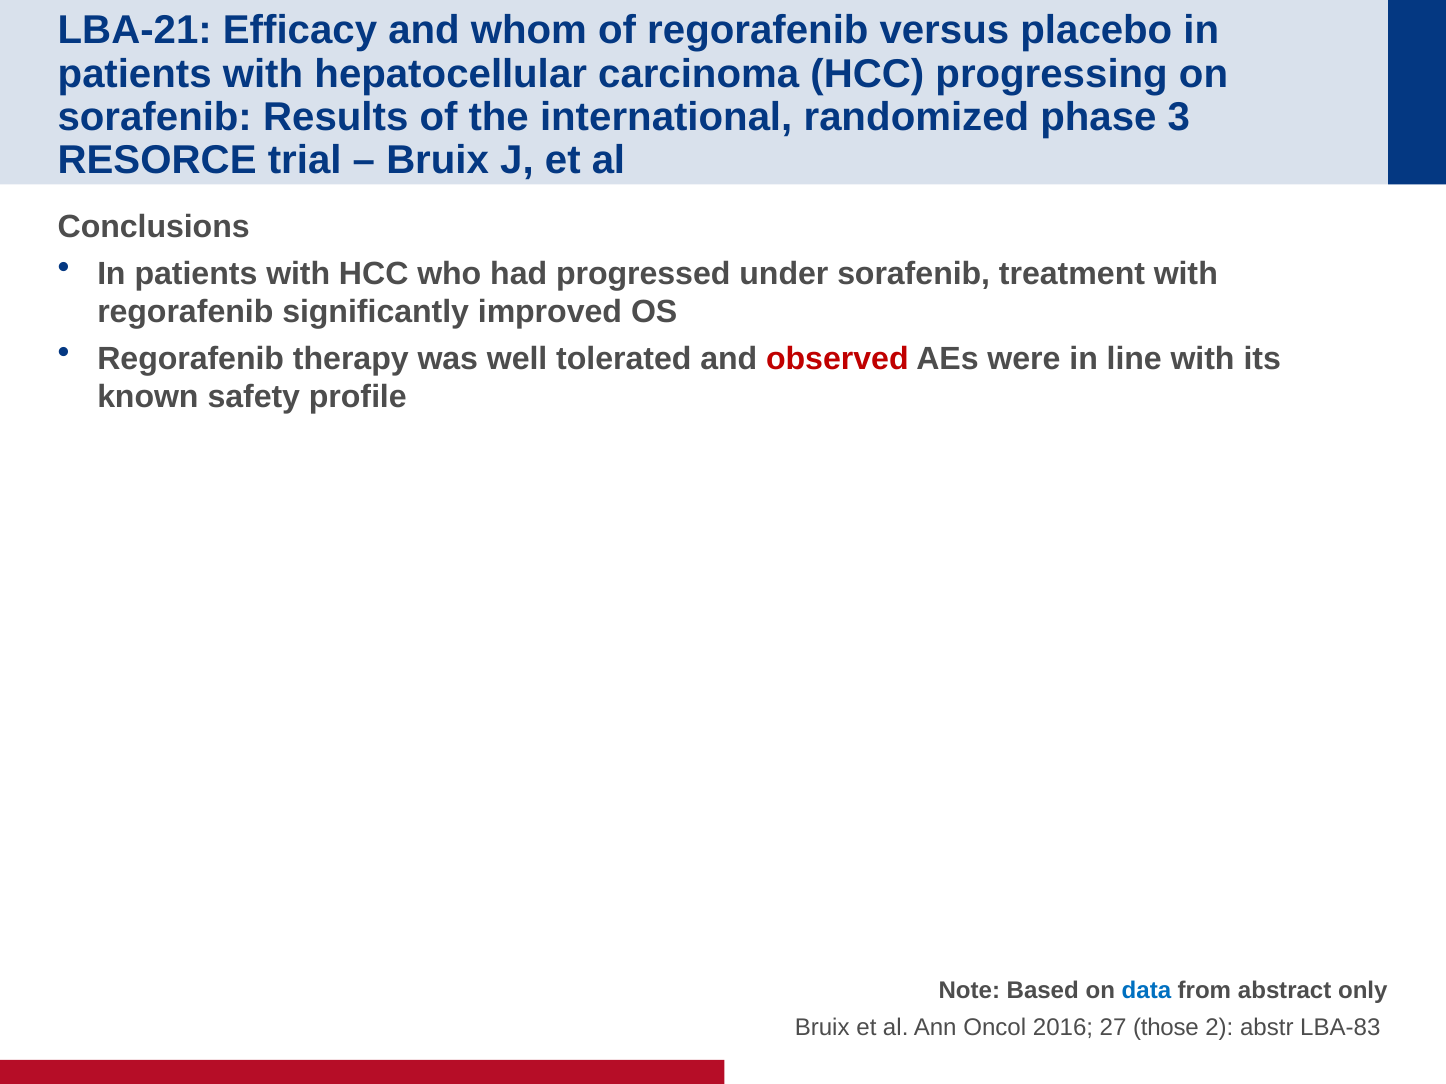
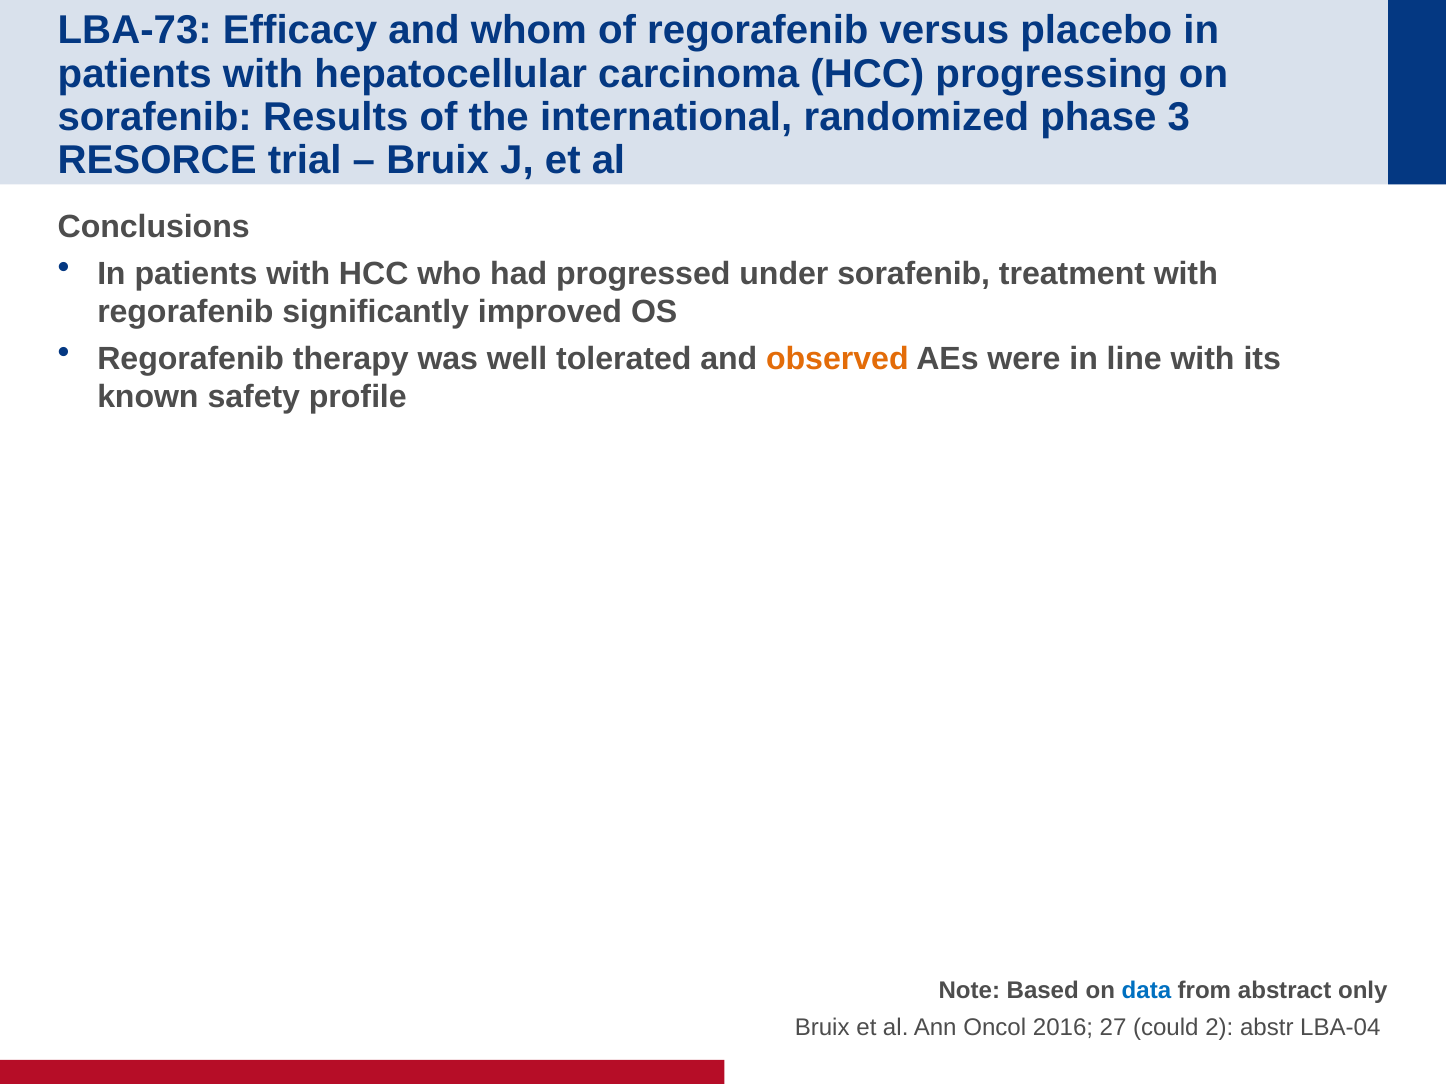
LBA-21: LBA-21 -> LBA-73 (135, 31)
observed colour: red -> orange (837, 359)
those: those -> could (1166, 1028)
LBA-83: LBA-83 -> LBA-04 (1340, 1028)
